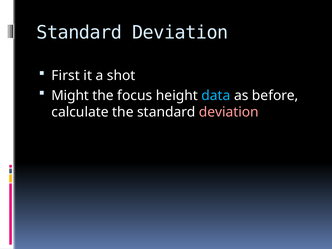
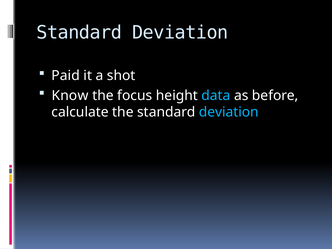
First: First -> Paid (66, 76)
Might: Might -> Know (70, 95)
deviation colour: pink -> light blue (229, 112)
